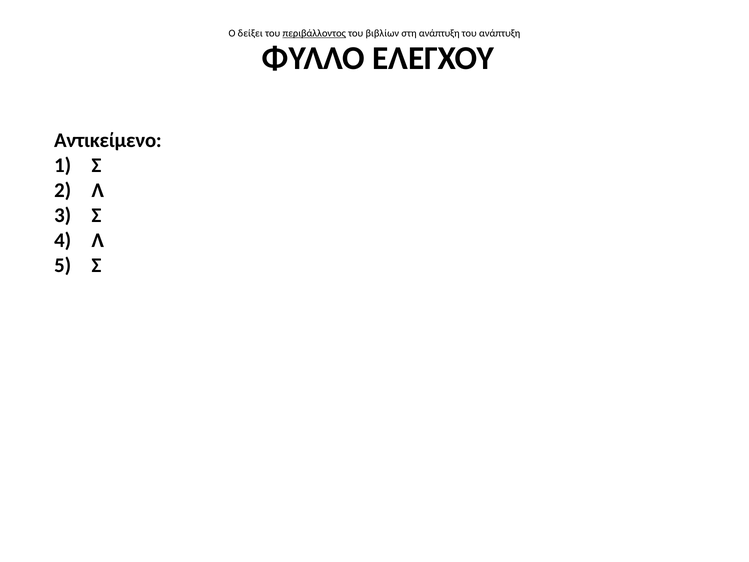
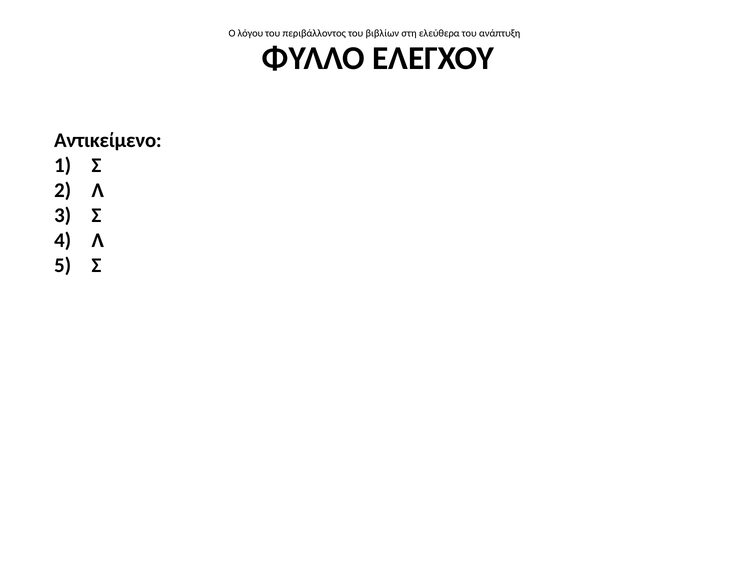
δείξει: δείξει -> λόγου (250, 33)
περιβάλλοντος underline: present -> none (314, 33)
στη ανάπτυξη: ανάπτυξη -> ελεύθερα (439, 33)
